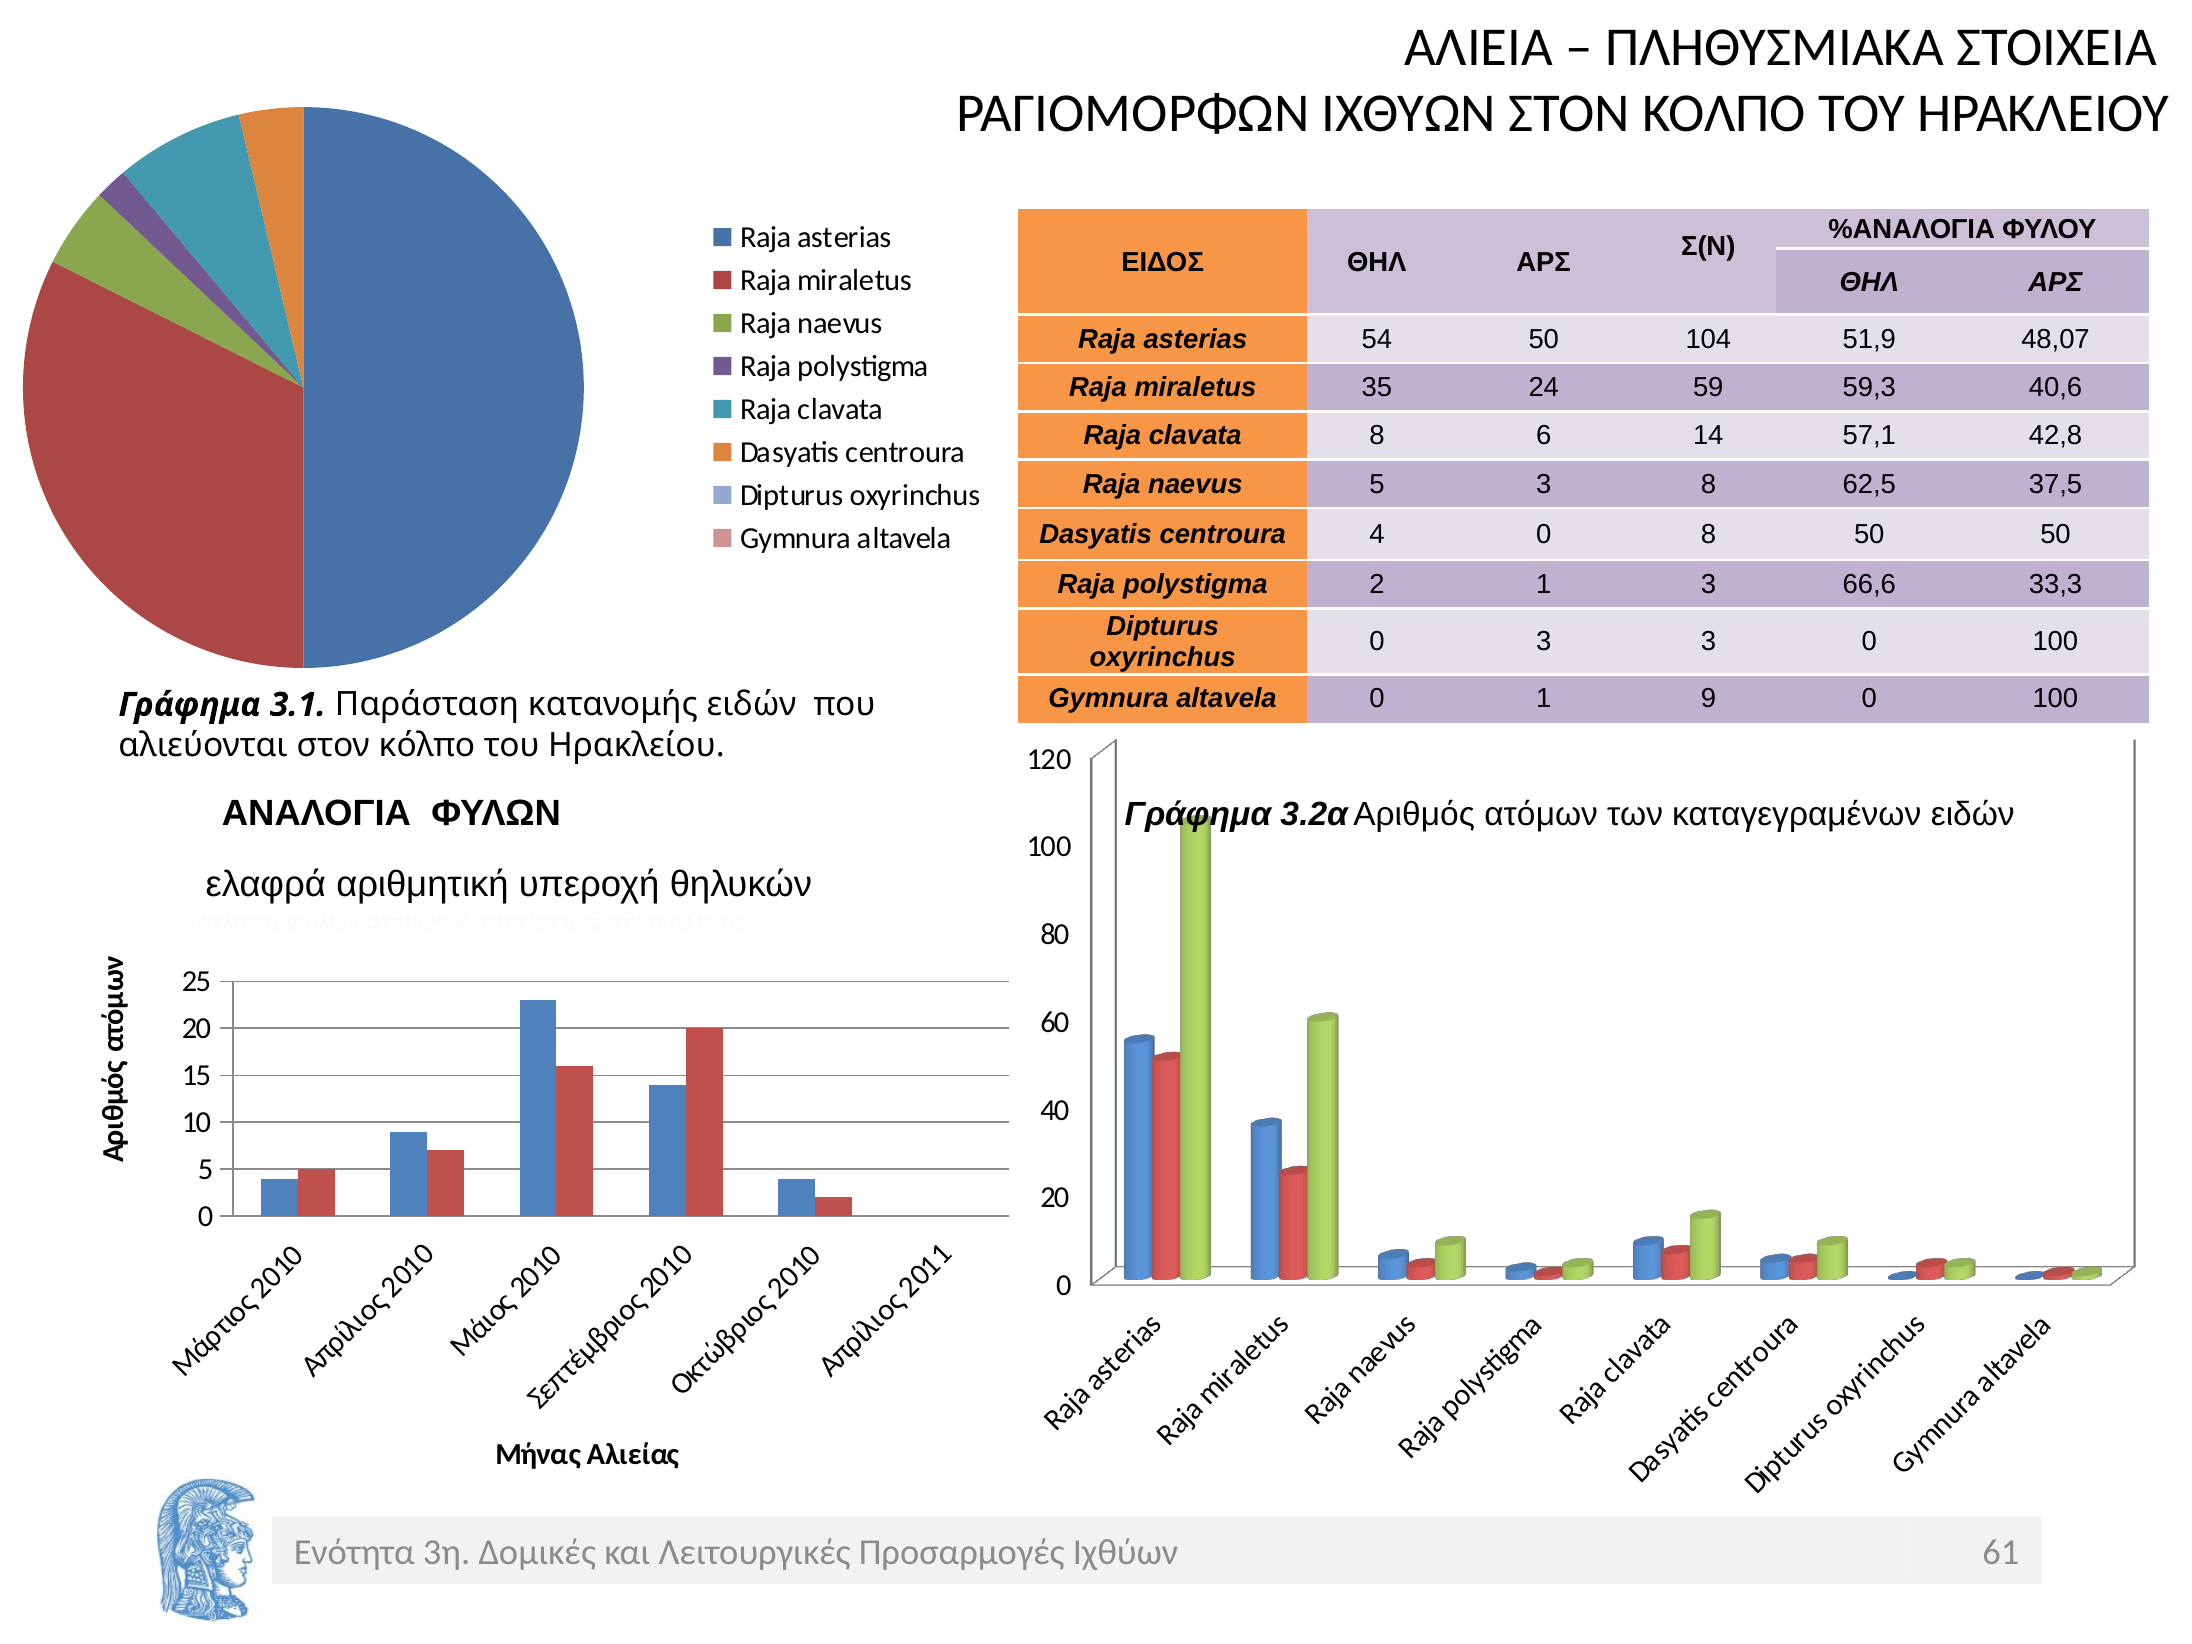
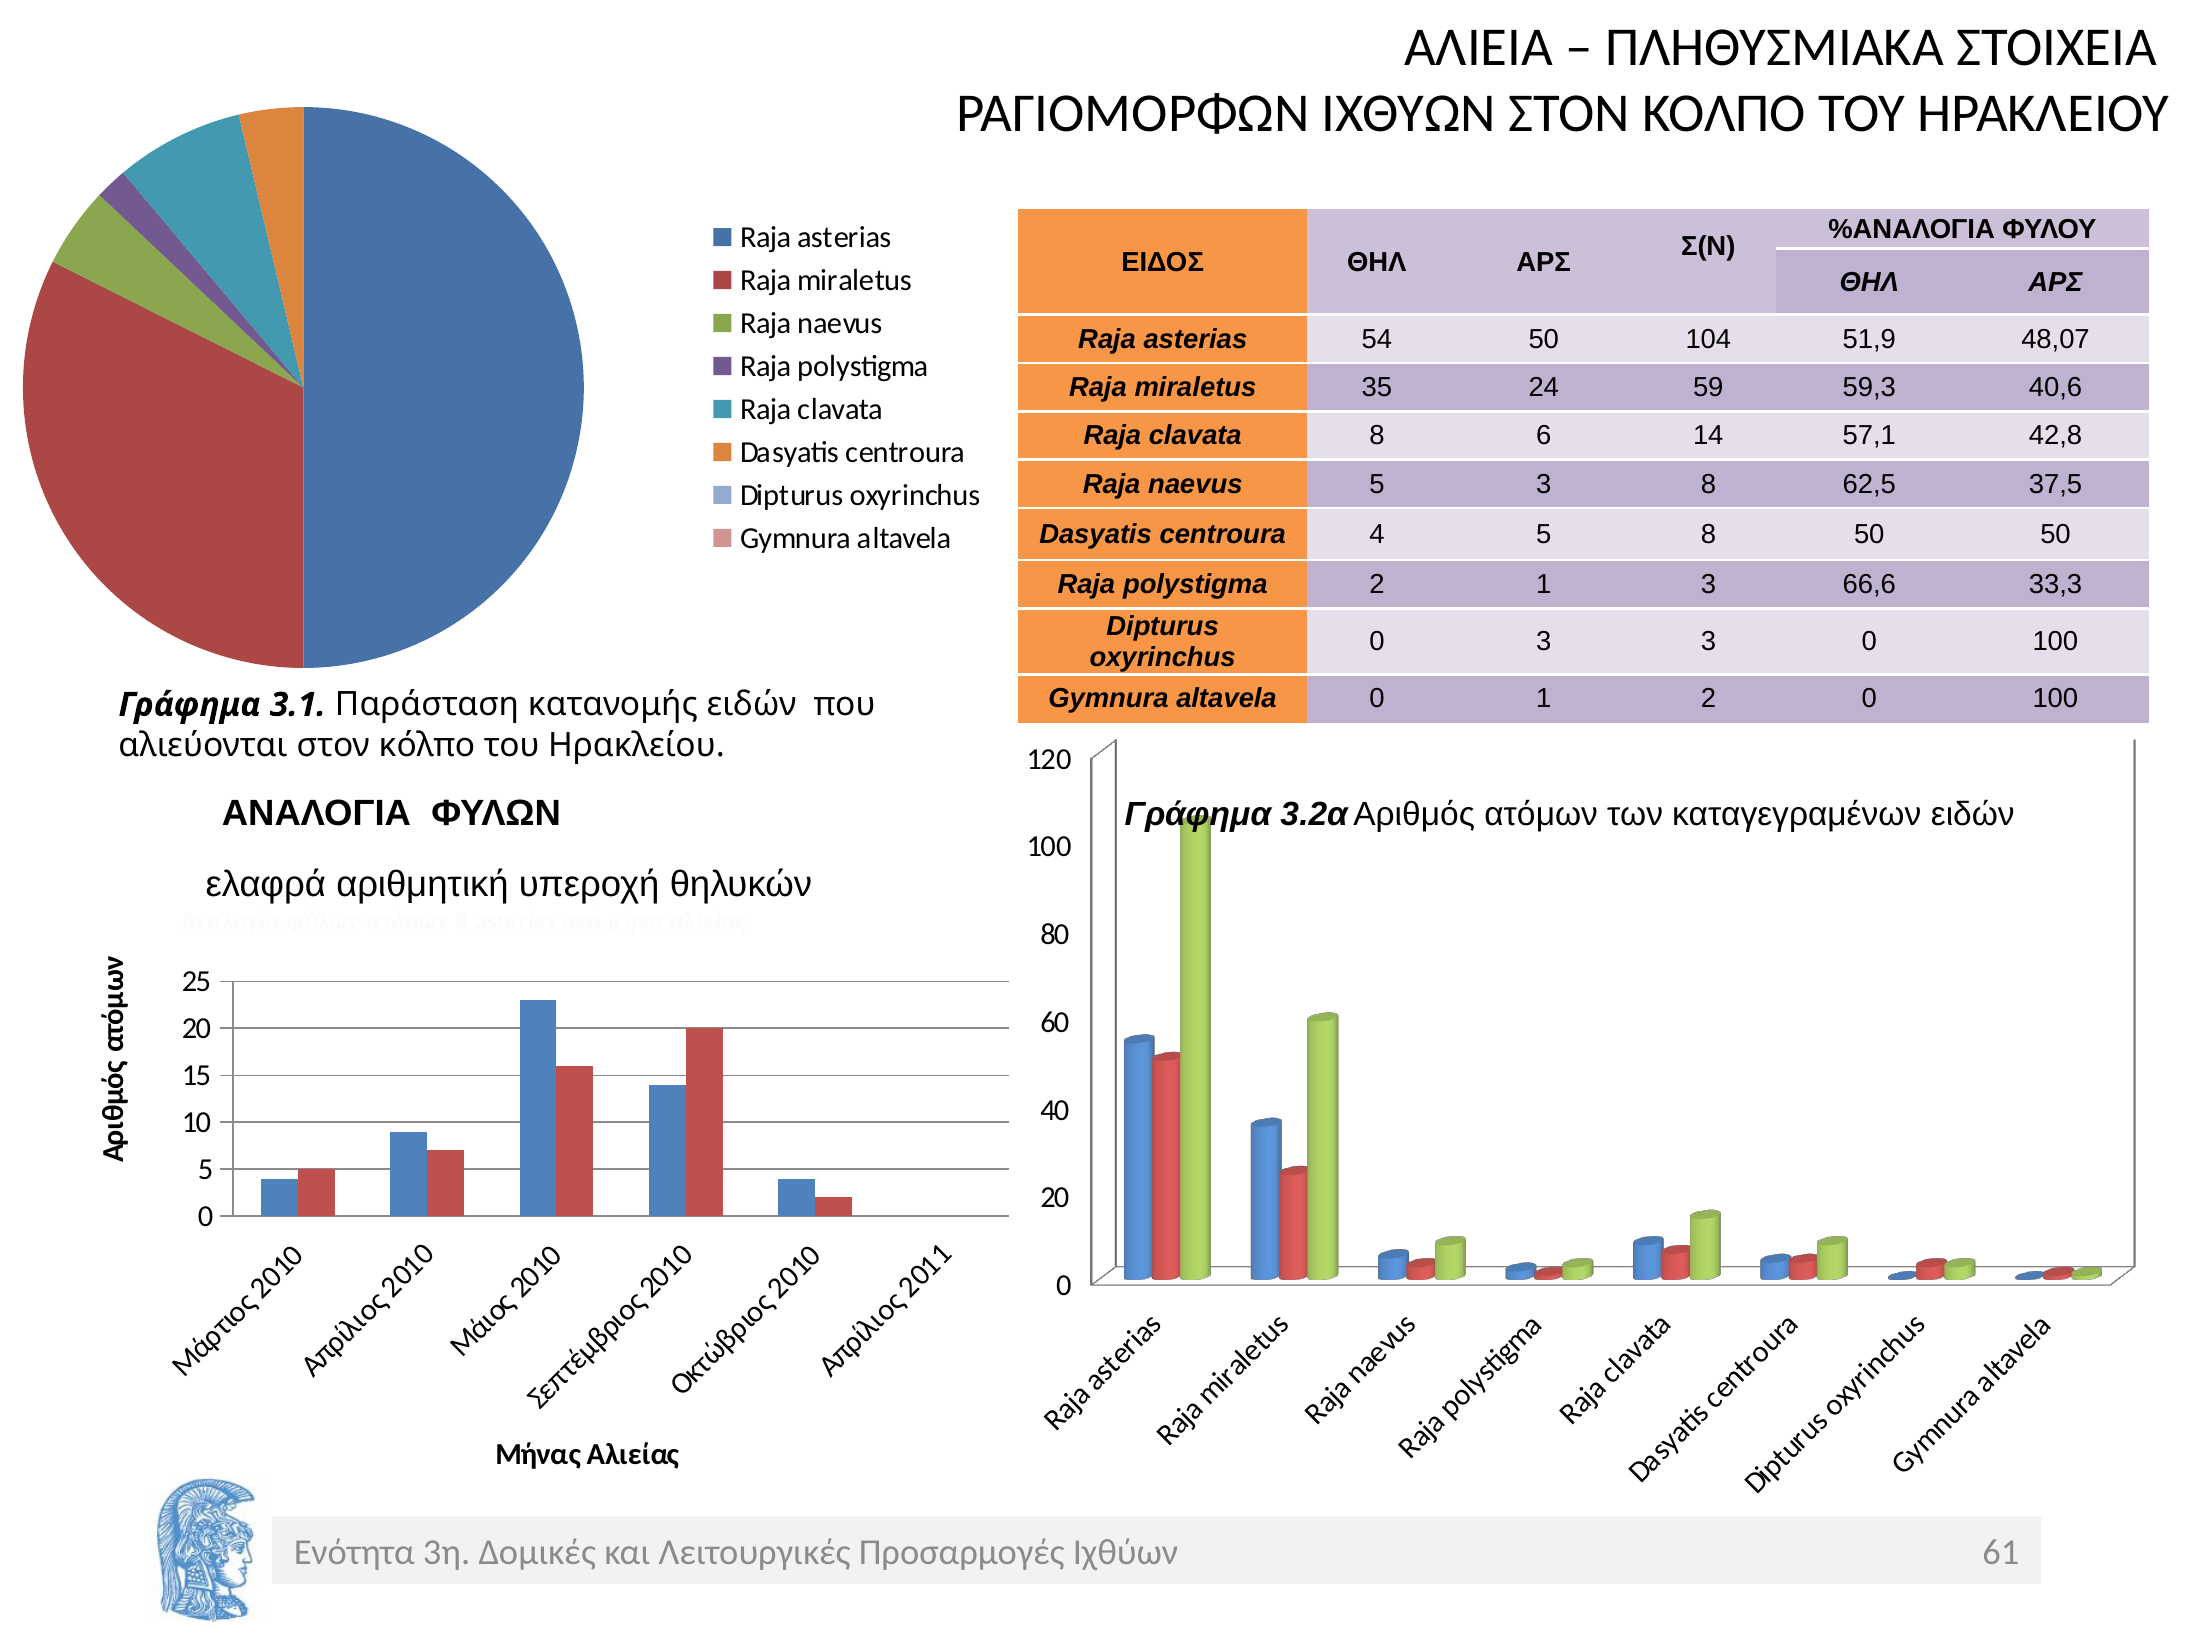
4 0: 0 -> 5 (1544, 534)
1 9: 9 -> 2 (1708, 699)
